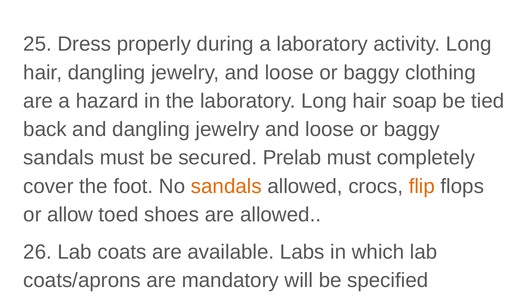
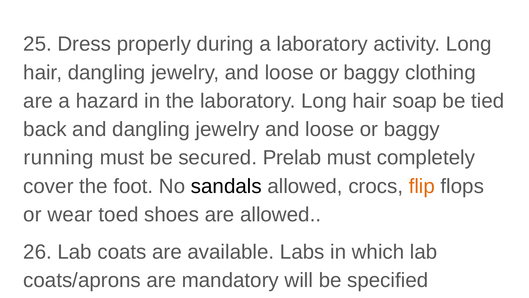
sandals: sandals -> running (59, 158)
sandals colour: orange -> black (226, 186)
allow: allow -> wear (70, 214)
